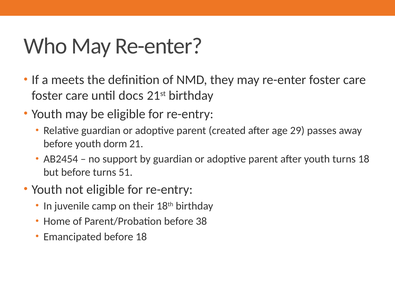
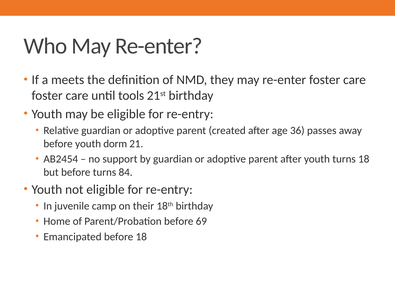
docs: docs -> tools (131, 96)
29: 29 -> 36 (297, 131)
51: 51 -> 84 (126, 172)
38: 38 -> 69 (201, 222)
